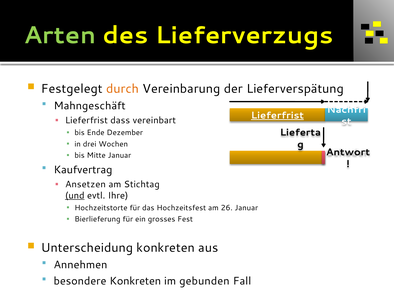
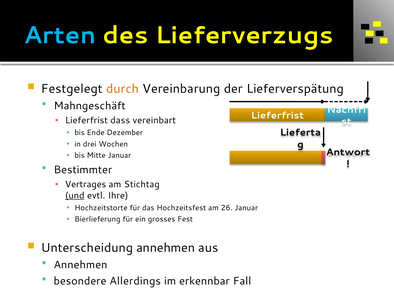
Arten colour: light green -> light blue (60, 35)
Lieferfrist underline: present -> none (277, 116)
Kaufvertrag: Kaufvertrag -> Bestimmter (83, 170)
Ansetzen: Ansetzen -> Vertrages (86, 185)
Unterscheidung konkreten: konkreten -> annehmen (166, 248)
besondere Konkreten: Konkreten -> Allerdings (135, 282)
gebunden: gebunden -> erkennbar (204, 282)
